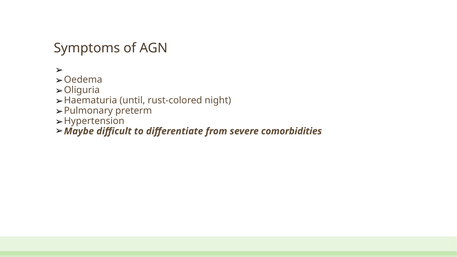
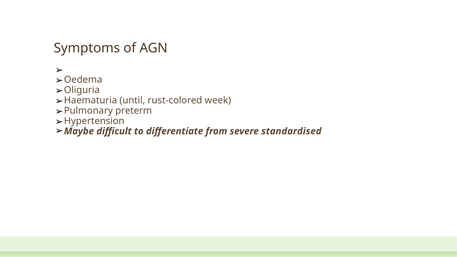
night: night -> week (218, 100)
comorbidities: comorbidities -> standardised (291, 131)
